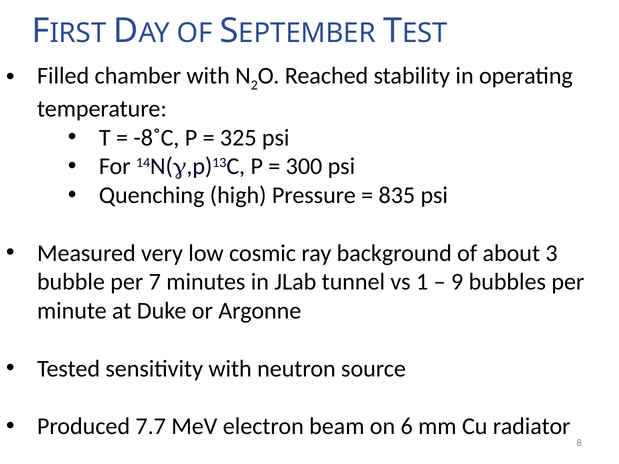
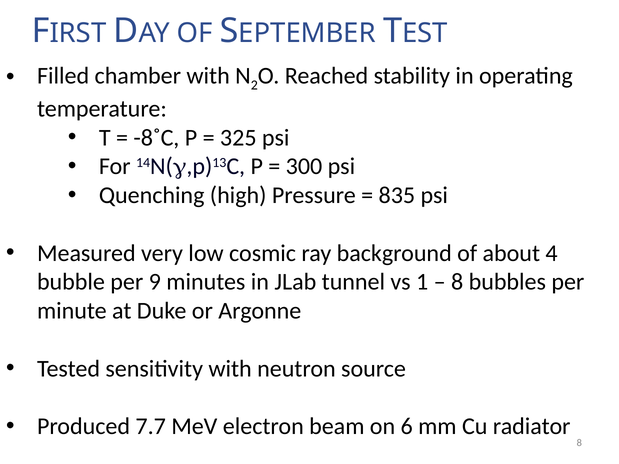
3: 3 -> 4 (552, 253)
7: 7 -> 9 (155, 282)
9: 9 -> 8 (457, 282)
